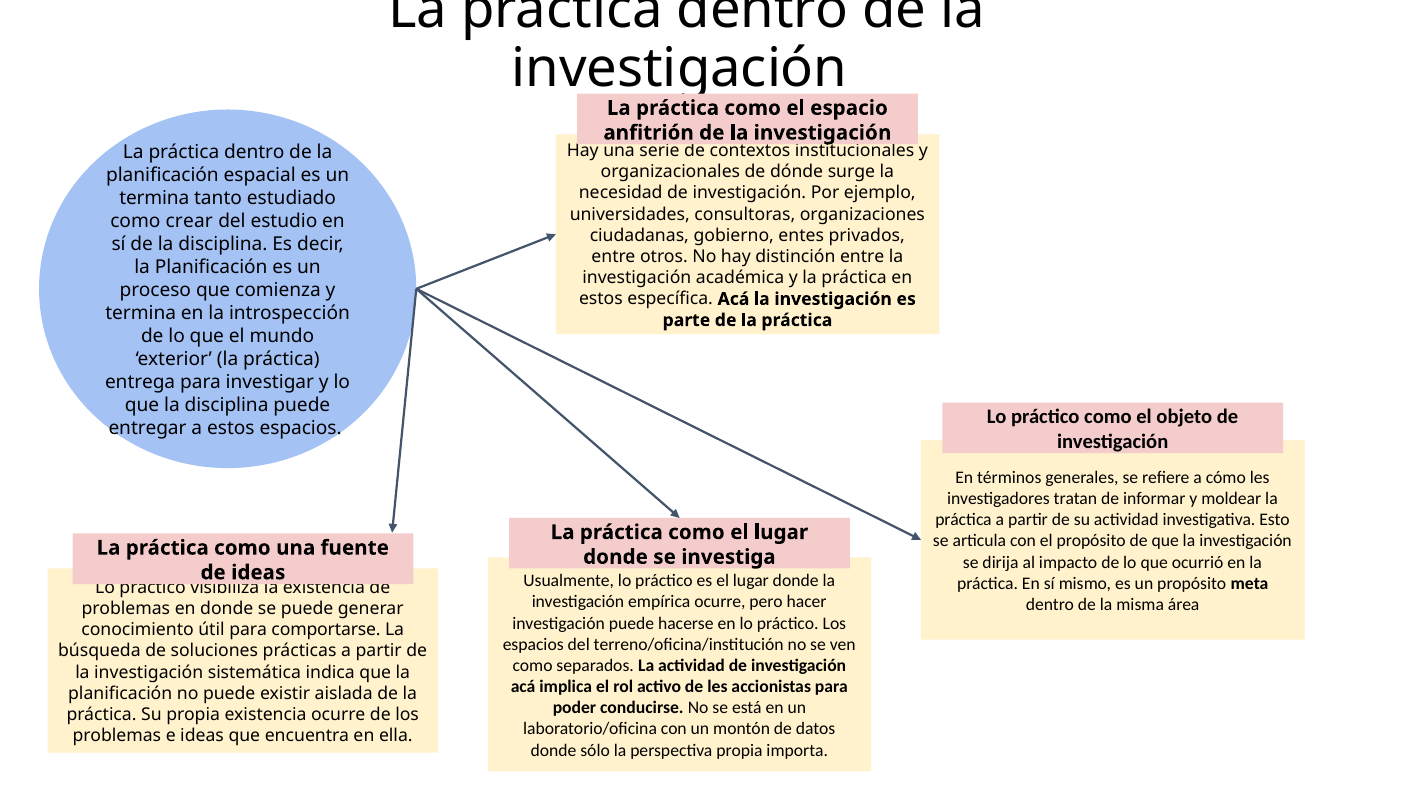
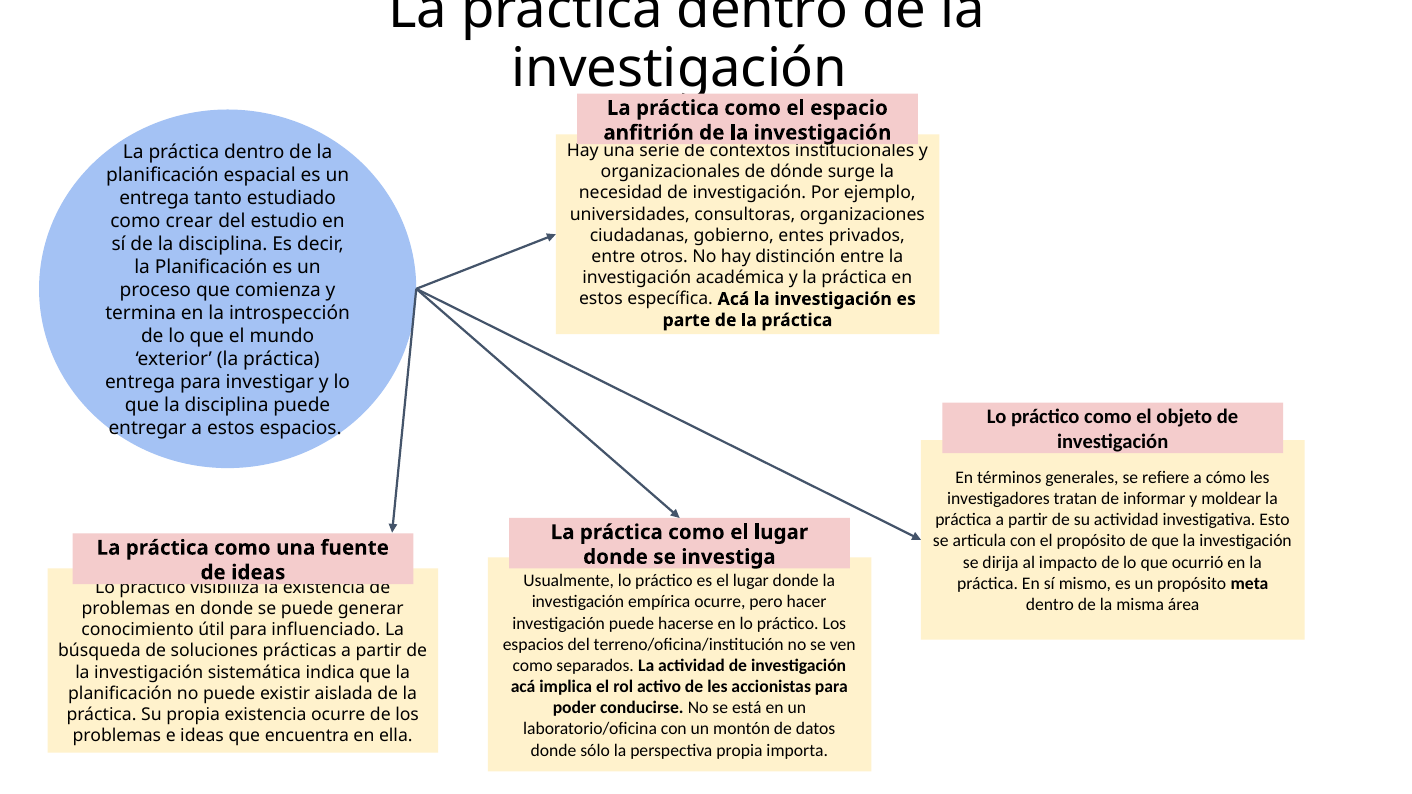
termina: termina -> entrega (154, 198)
comportarse: comportarse -> influenciado (326, 630)
